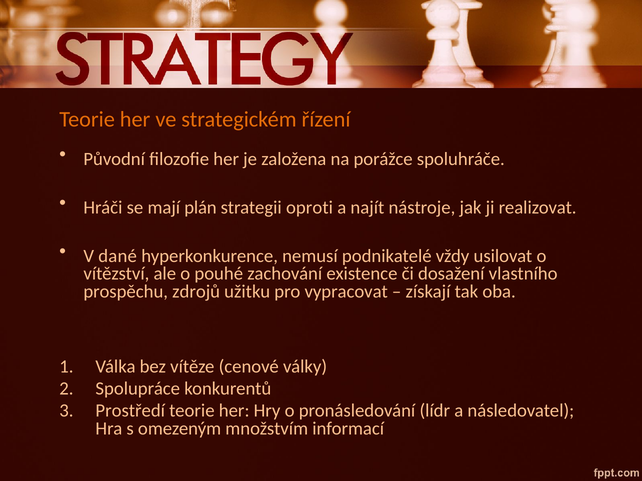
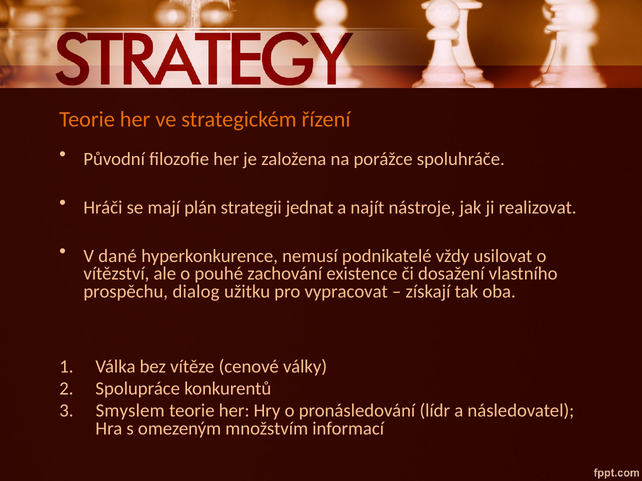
oproti: oproti -> jednat (310, 208)
zdrojů: zdrojů -> dialog (196, 292)
Prostředí: Prostředí -> Smyslem (130, 411)
